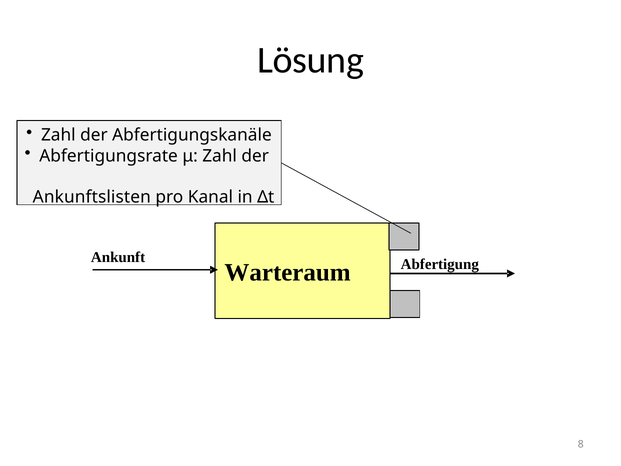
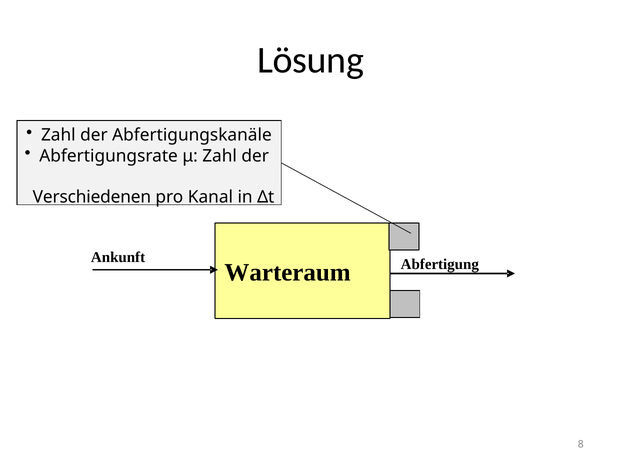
Ankunftslisten: Ankunftslisten -> Verschiedenen (92, 197)
